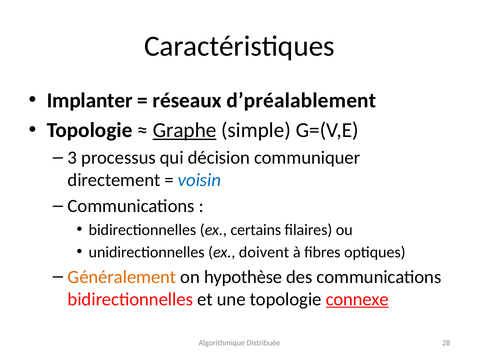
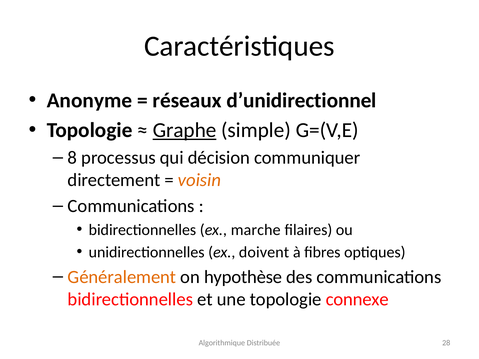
Implanter: Implanter -> Anonyme (90, 100)
d’préalablement: d’préalablement -> d’unidirectionnel (302, 100)
3: 3 -> 8 (72, 158)
voisin colour: blue -> orange (199, 180)
certains: certains -> marche (256, 230)
connexe underline: present -> none (357, 299)
